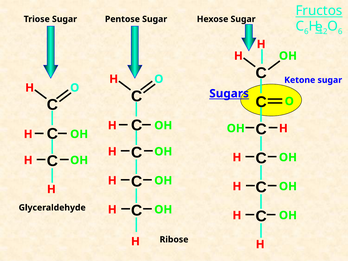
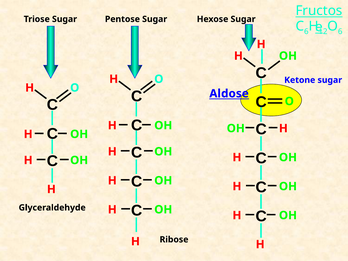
Sugars: Sugars -> Aldose (229, 94)
